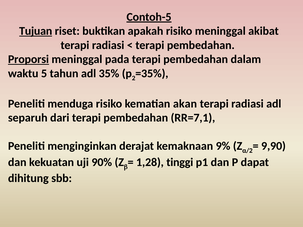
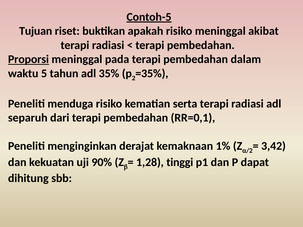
Tujuan underline: present -> none (36, 31)
akan: akan -> serta (185, 104)
RR=7,1: RR=7,1 -> RR=0,1 (193, 118)
9%: 9% -> 1% (223, 146)
9,90: 9,90 -> 3,42 (273, 146)
